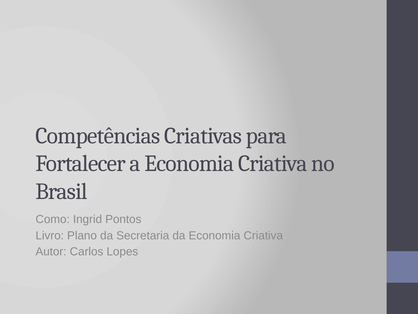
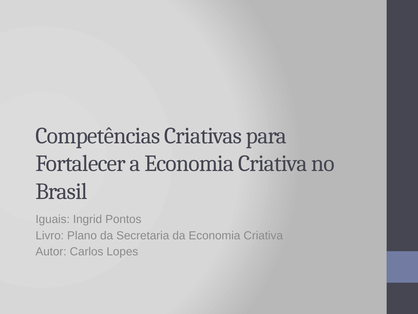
Como: Como -> Iguais (53, 219)
